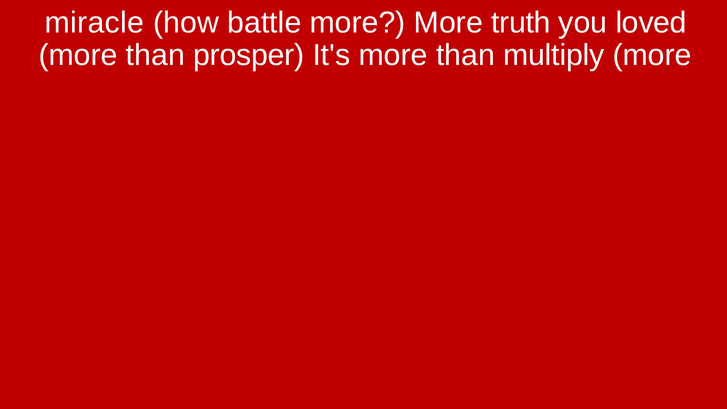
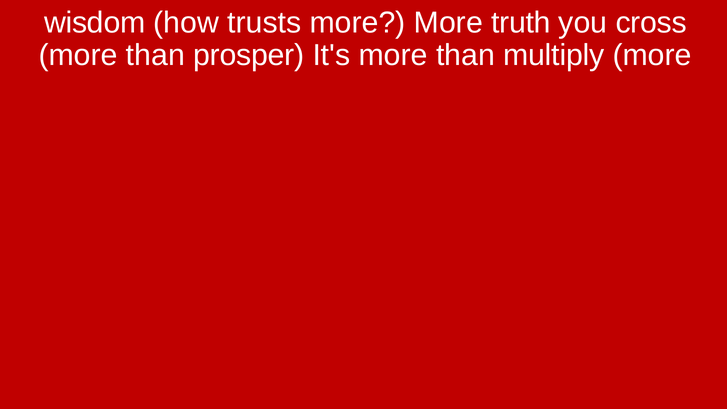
miracle: miracle -> wisdom (95, 23)
battle: battle -> trusts (264, 23)
loved: loved -> cross (651, 23)
